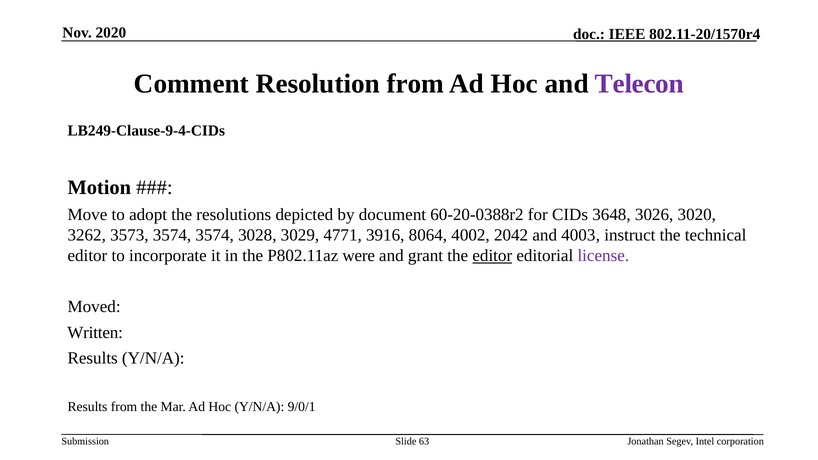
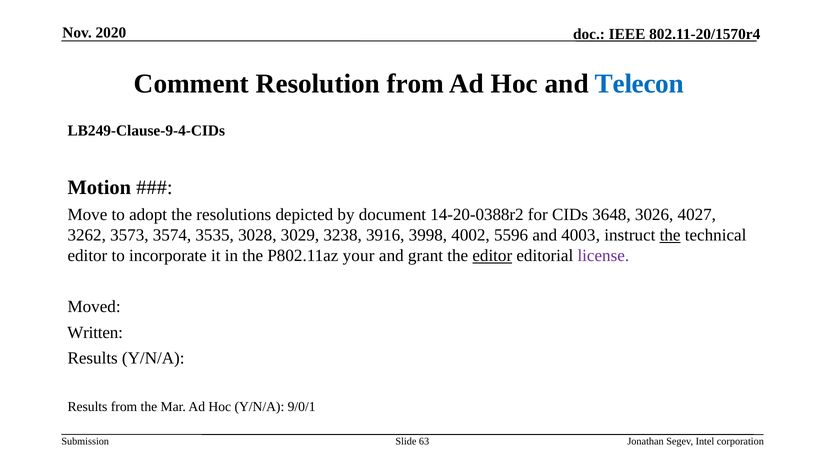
Telecon colour: purple -> blue (639, 84)
60-20-0388r2: 60-20-0388r2 -> 14-20-0388r2 (477, 215)
3020: 3020 -> 4027 (697, 215)
3574 3574: 3574 -> 3535 (215, 235)
4771: 4771 -> 3238 (343, 235)
8064: 8064 -> 3998 (428, 235)
2042: 2042 -> 5596 (511, 235)
the underline: none -> present (670, 235)
were: were -> your (359, 256)
